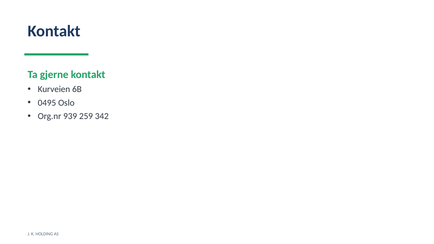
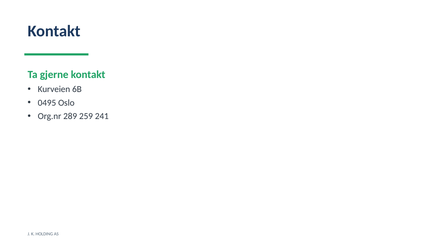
939: 939 -> 289 (70, 116)
342: 342 -> 241 (102, 116)
